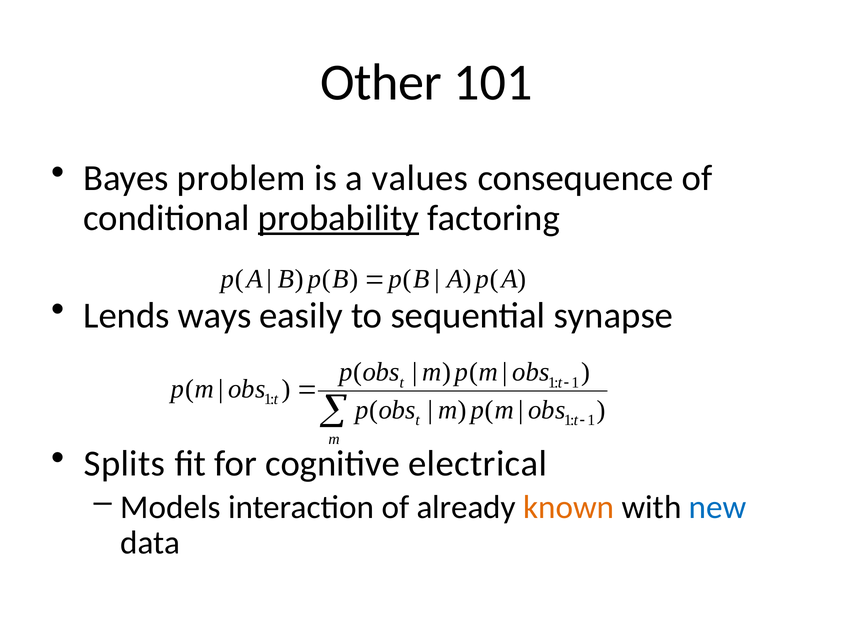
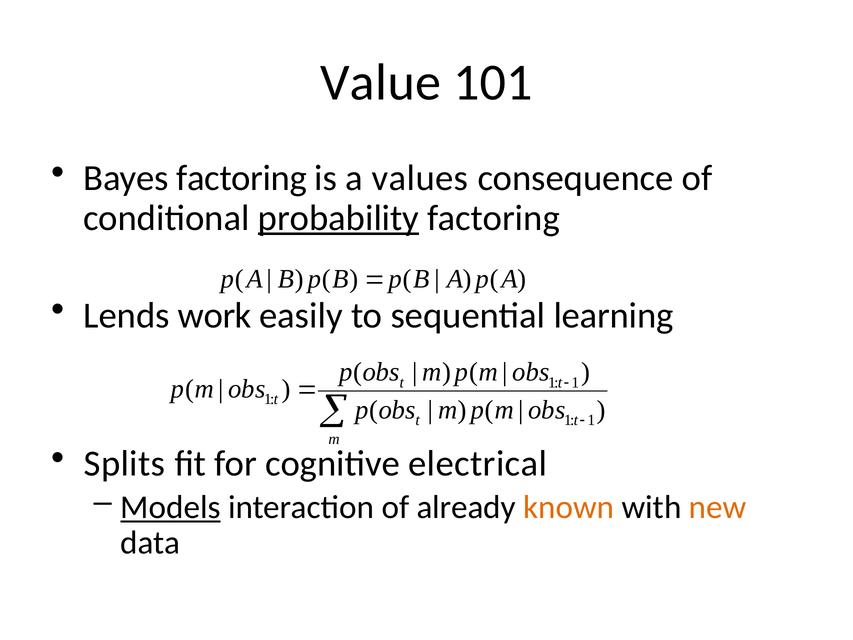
Other: Other -> Value (381, 83)
Bayes problem: problem -> factoring (242, 178)
ways: ways -> work (215, 315)
synapse: synapse -> learning (613, 315)
Models underline: none -> present (171, 507)
new colour: blue -> orange (718, 507)
